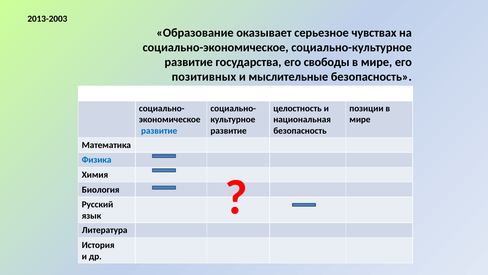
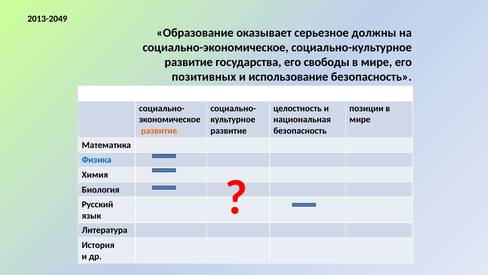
2013-2003: 2013-2003 -> 2013-2049 (47, 19)
чувствах: чувствах -> должны (374, 33)
мыслительные: мыслительные -> использование (288, 77)
развитие colour: blue -> orange (159, 130)
